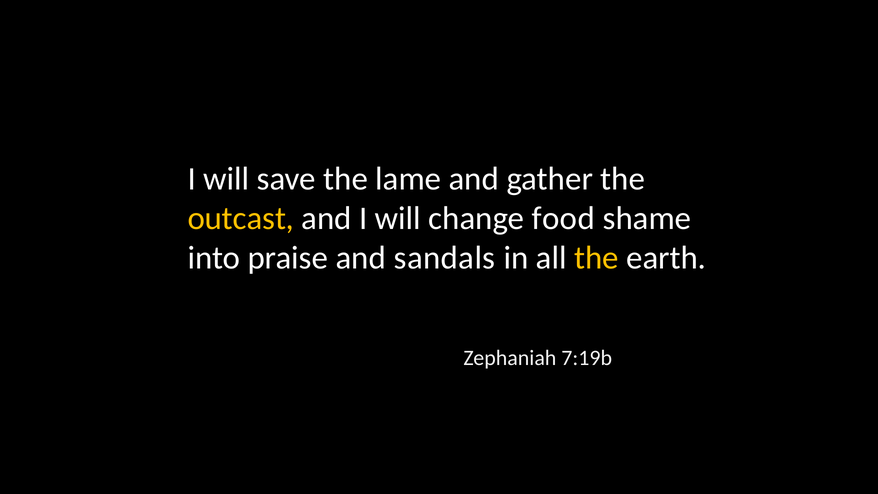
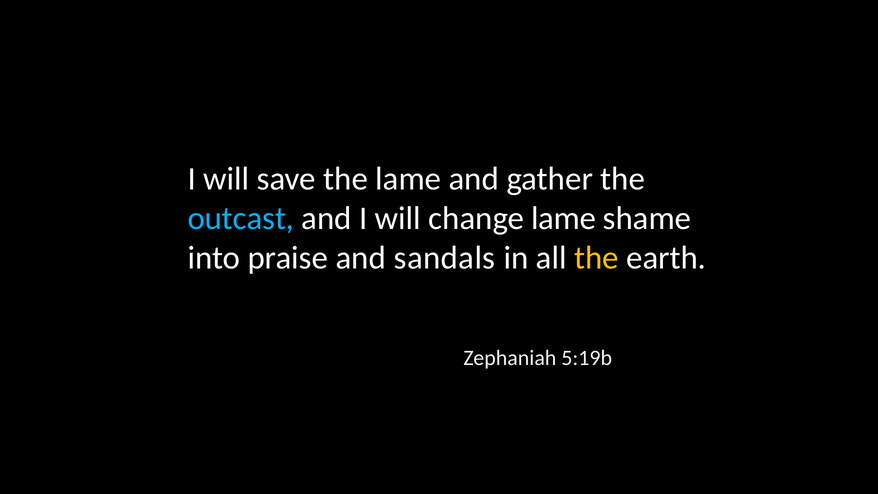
outcast colour: yellow -> light blue (241, 218)
change food: food -> lame (564, 218)
7:19b: 7:19b -> 5:19b (587, 358)
